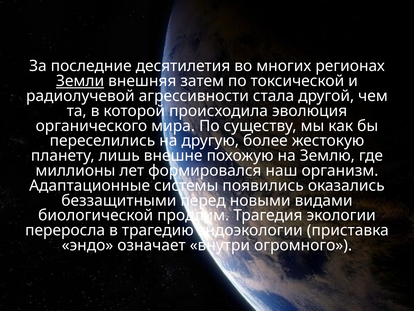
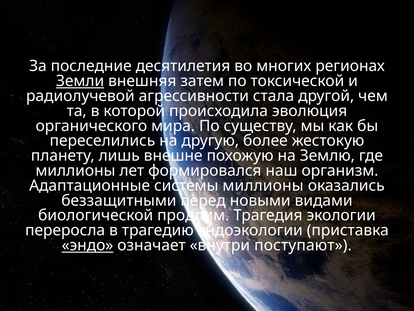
системы появились: появились -> миллионы (263, 185)
эндо underline: none -> present (87, 245)
огромного: огромного -> поступают (303, 245)
